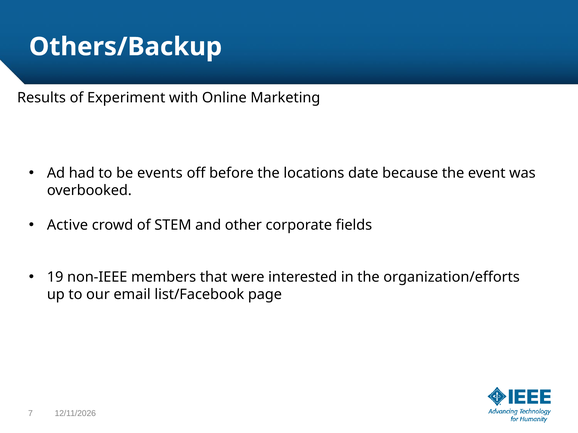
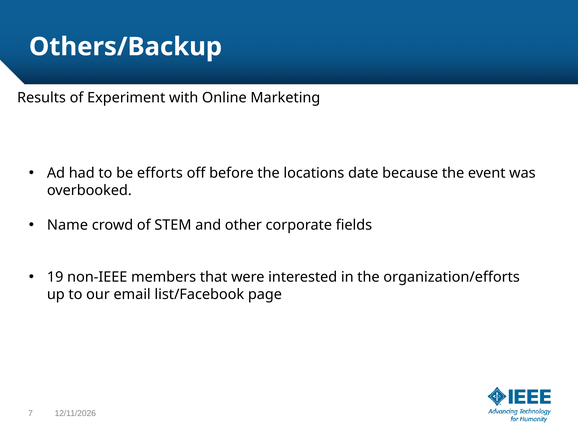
events: events -> efforts (160, 173)
Active: Active -> Name (67, 225)
